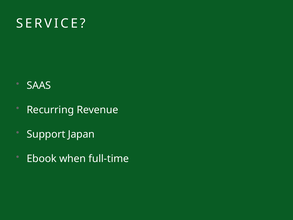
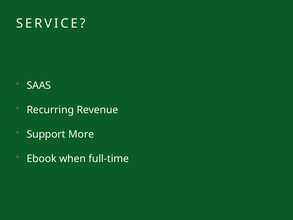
Japan: Japan -> More (81, 134)
